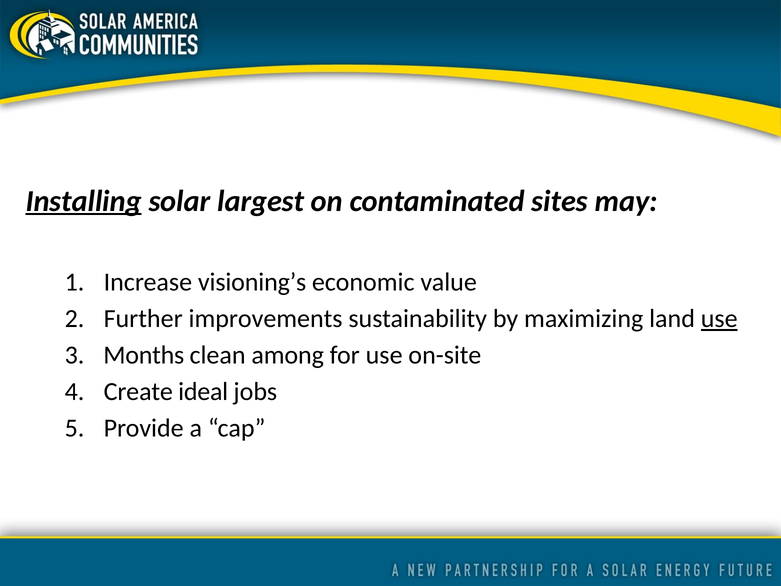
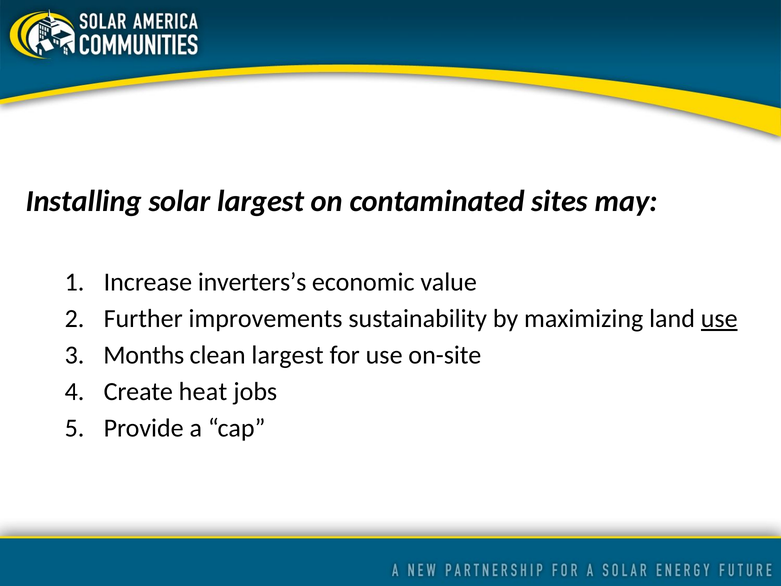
Installing underline: present -> none (84, 201)
visioning’s: visioning’s -> inverters’s (252, 282)
clean among: among -> largest (288, 355)
ideal: ideal -> heat (203, 392)
